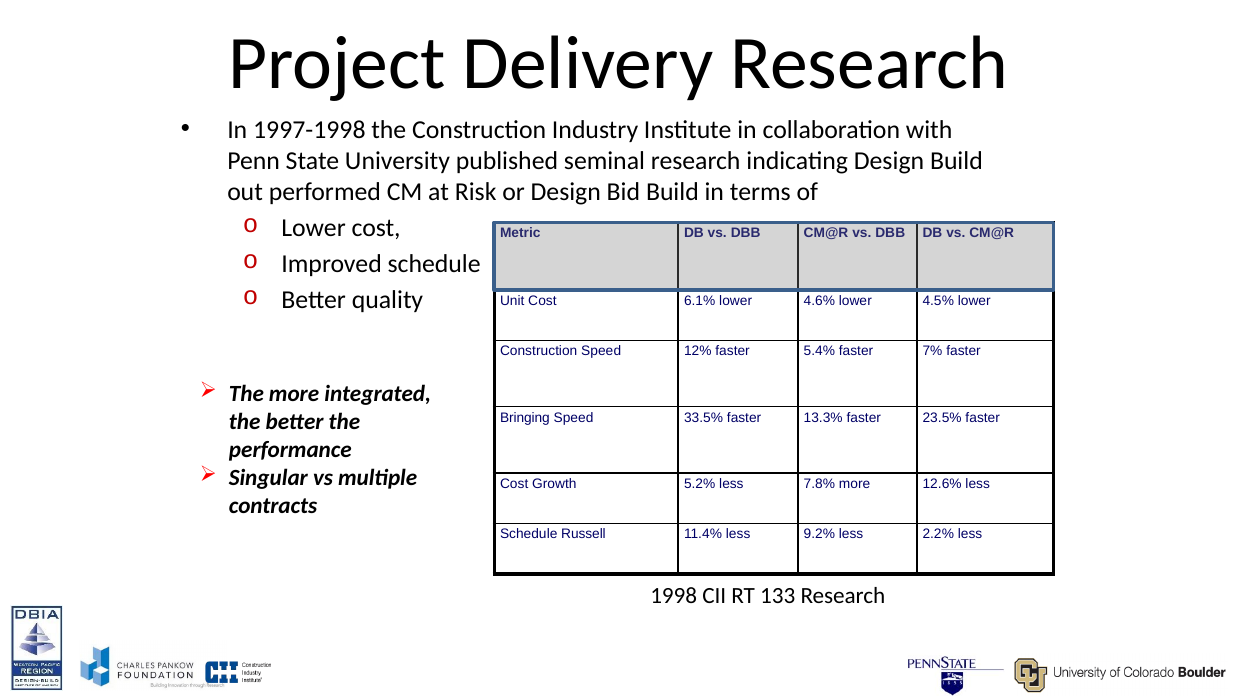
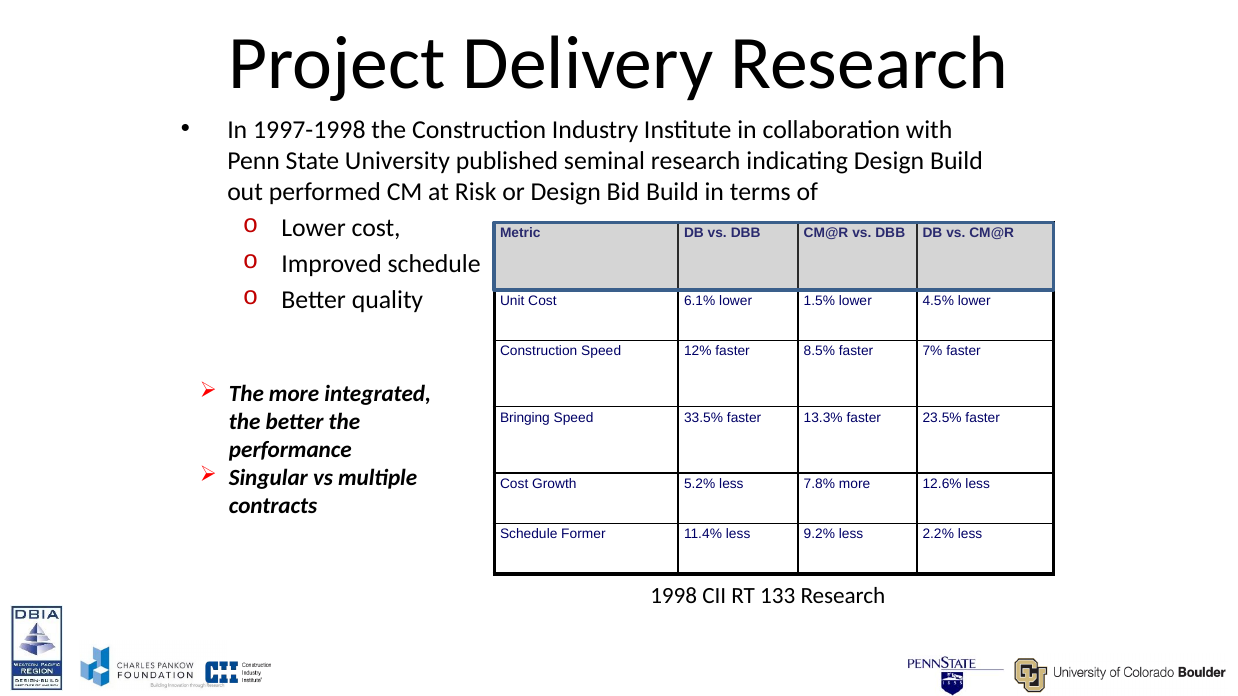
4.6%: 4.6% -> 1.5% (819, 301)
5.4%: 5.4% -> 8.5% (819, 351)
Russell: Russell -> Former (583, 535)
